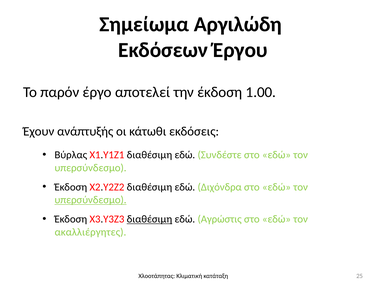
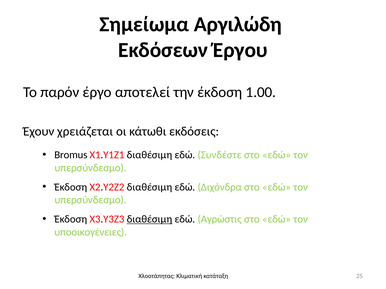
ανάπτυξής: ανάπτυξής -> χρειάζεται (85, 131)
Βύρλας: Βύρλας -> Bromus (71, 155)
υπερσύνδεσμο underline: present -> none (91, 200)
ακαλλιέργητες: ακαλλιέργητες -> υποοικογένειες (91, 232)
